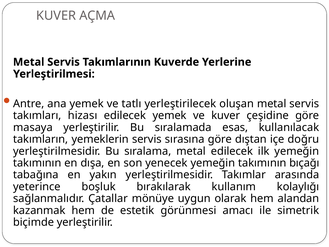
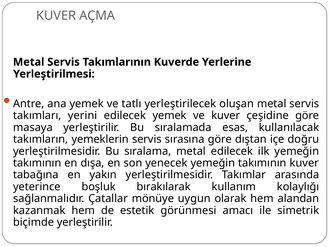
hizası: hizası -> yerini (83, 115)
takımının bıçağı: bıçağı -> kuver (304, 163)
